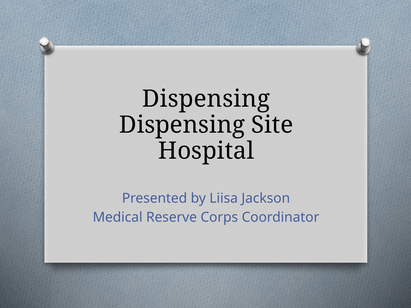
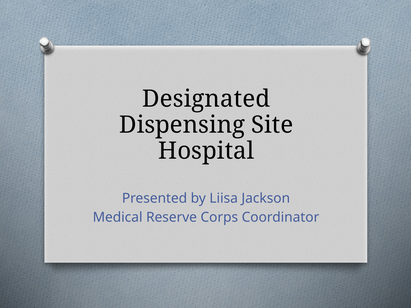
Dispensing: Dispensing -> Designated (206, 99)
